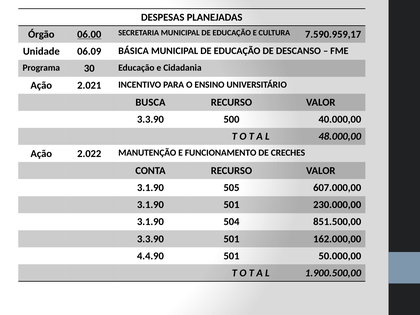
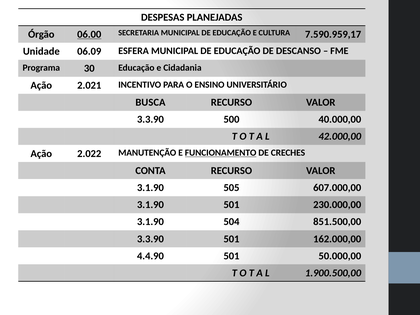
BÁSICA: BÁSICA -> ESFERA (134, 51)
48.000,00: 48.000,00 -> 42.000,00 (340, 137)
FUNCIONAMENTO underline: none -> present (221, 153)
